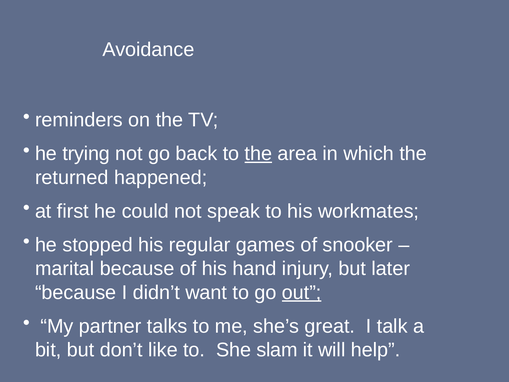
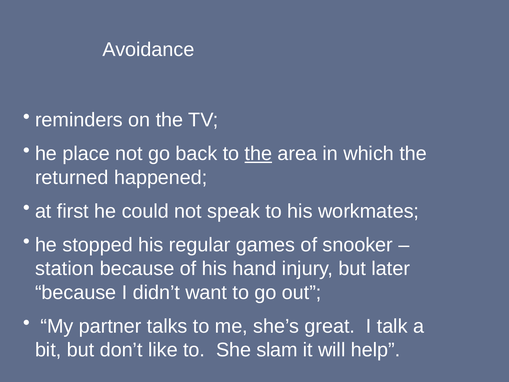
trying: trying -> place (86, 154)
marital: marital -> station (65, 269)
out underline: present -> none (302, 292)
